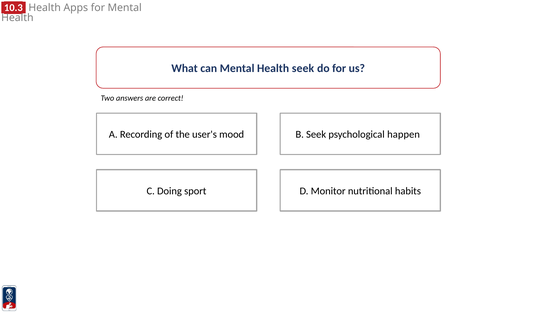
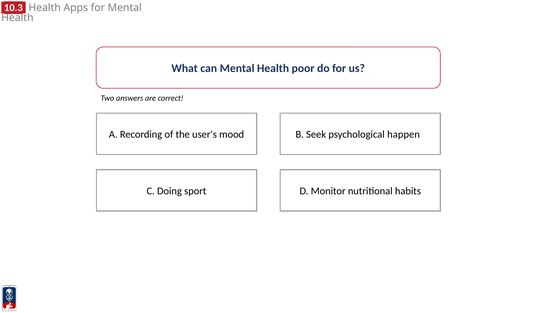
Health seek: seek -> poor (303, 68)
